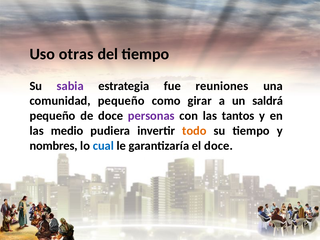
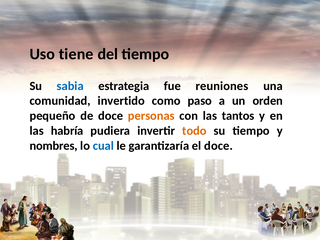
otras: otras -> tiene (76, 54)
sabia colour: purple -> blue (70, 86)
comunidad pequeño: pequeño -> invertido (121, 101)
girar: girar -> paso (200, 101)
saldrá: saldrá -> orden (268, 101)
personas colour: purple -> orange (151, 116)
medio: medio -> habría (67, 131)
